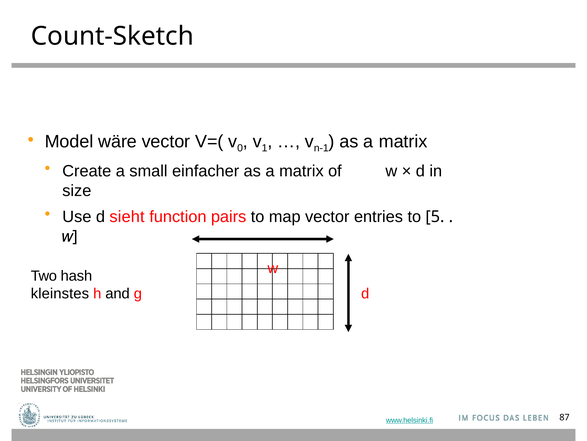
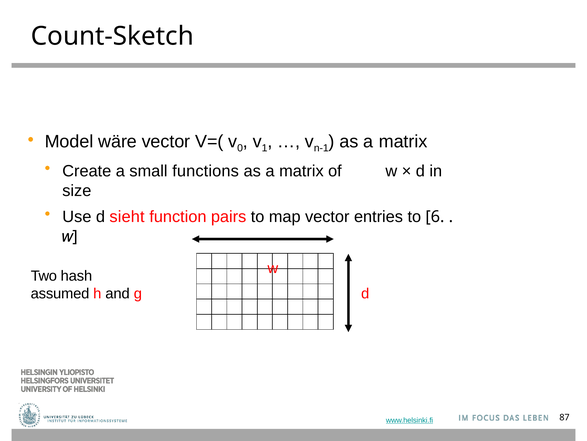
einfacher: einfacher -> functions (206, 171)
5: 5 -> 6 (435, 216)
kleinstes: kleinstes -> assumed (60, 293)
